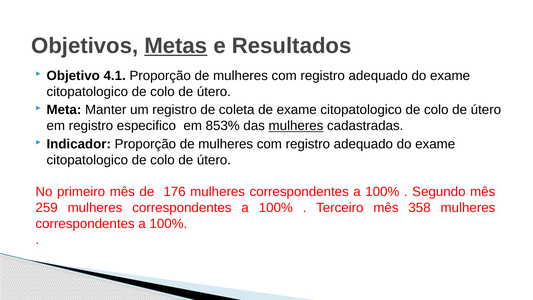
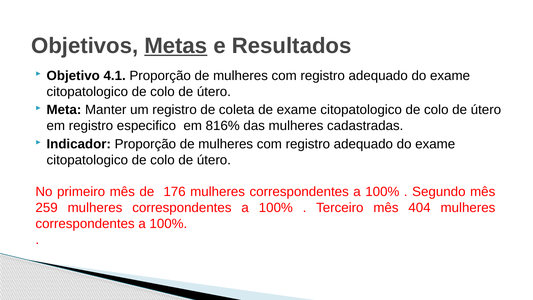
853%: 853% -> 816% (223, 126)
mulheres underline: present -> none (296, 126)
358: 358 -> 404 (420, 208)
